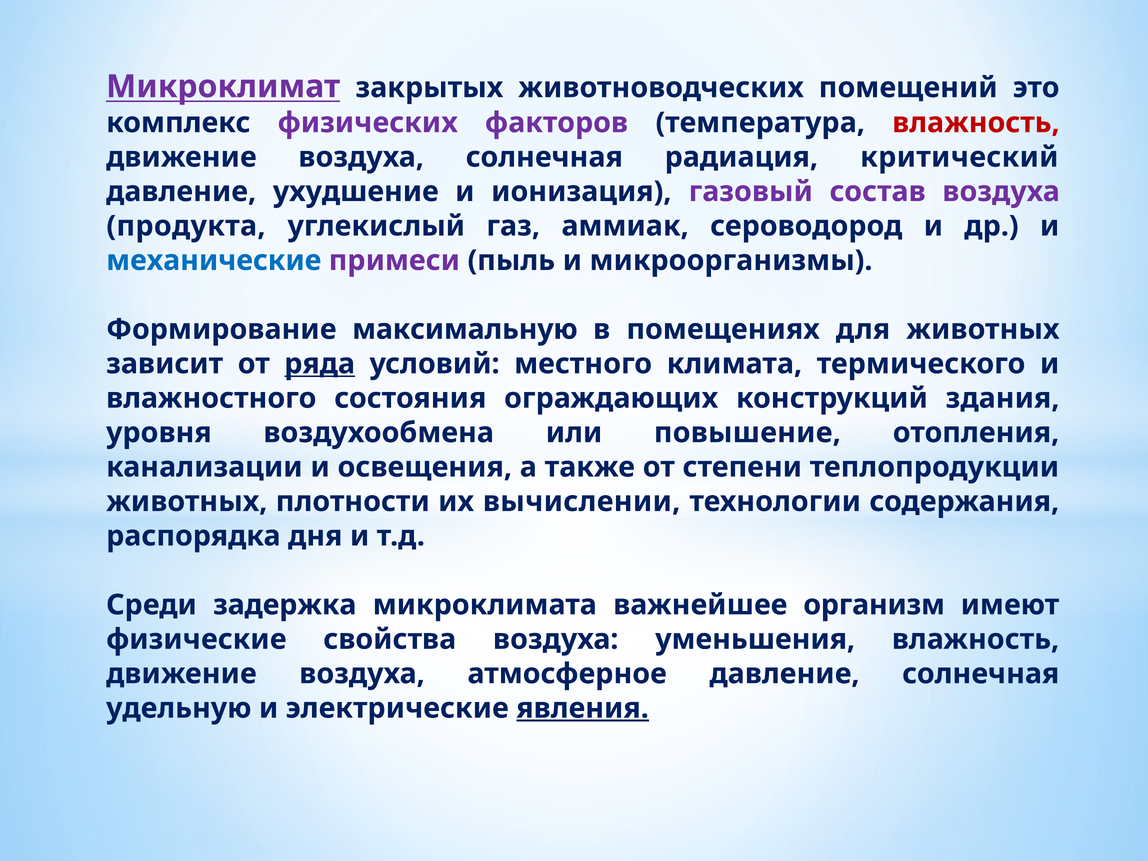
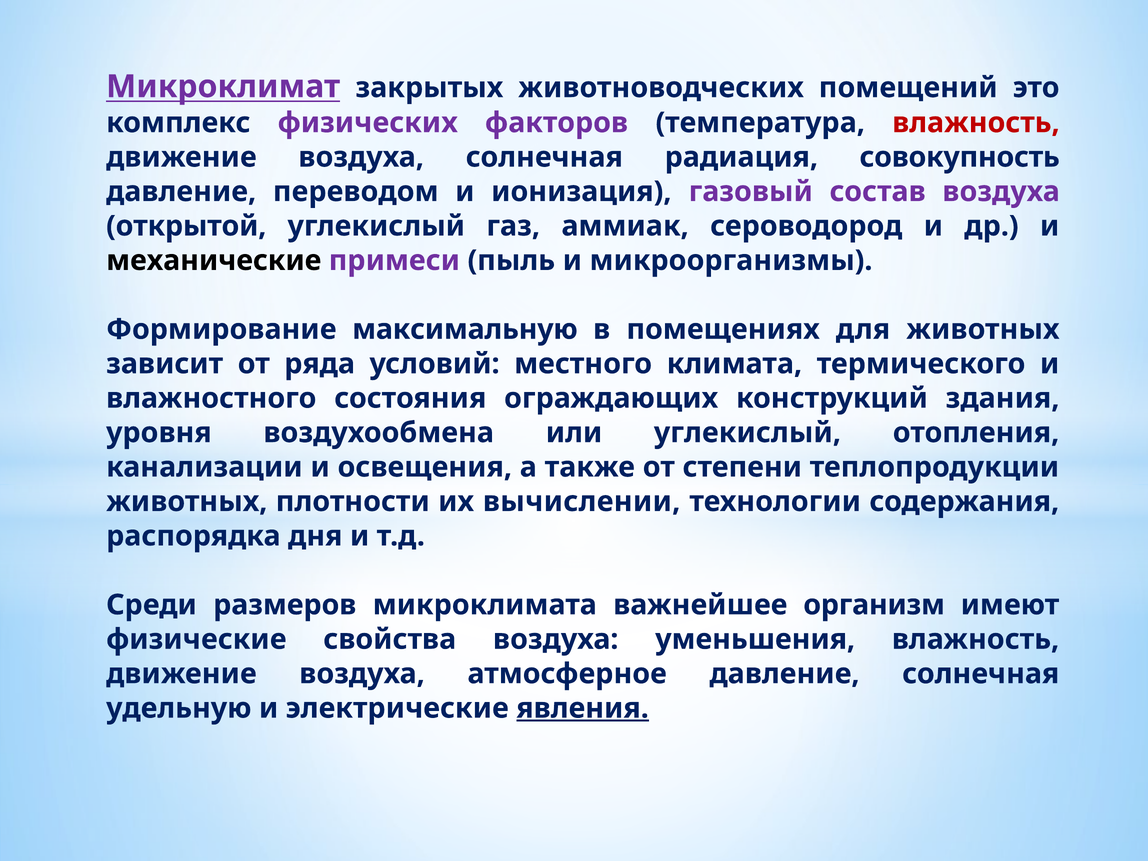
критический: критический -> совокупность (960, 157)
ухудшение: ухудшение -> переводом (356, 192)
продукта: продукта -> открытой (186, 226)
механические colour: blue -> black (214, 260)
ряда underline: present -> none (320, 364)
или повышение: повышение -> углекислый (747, 433)
задержка: задержка -> размеров (285, 605)
